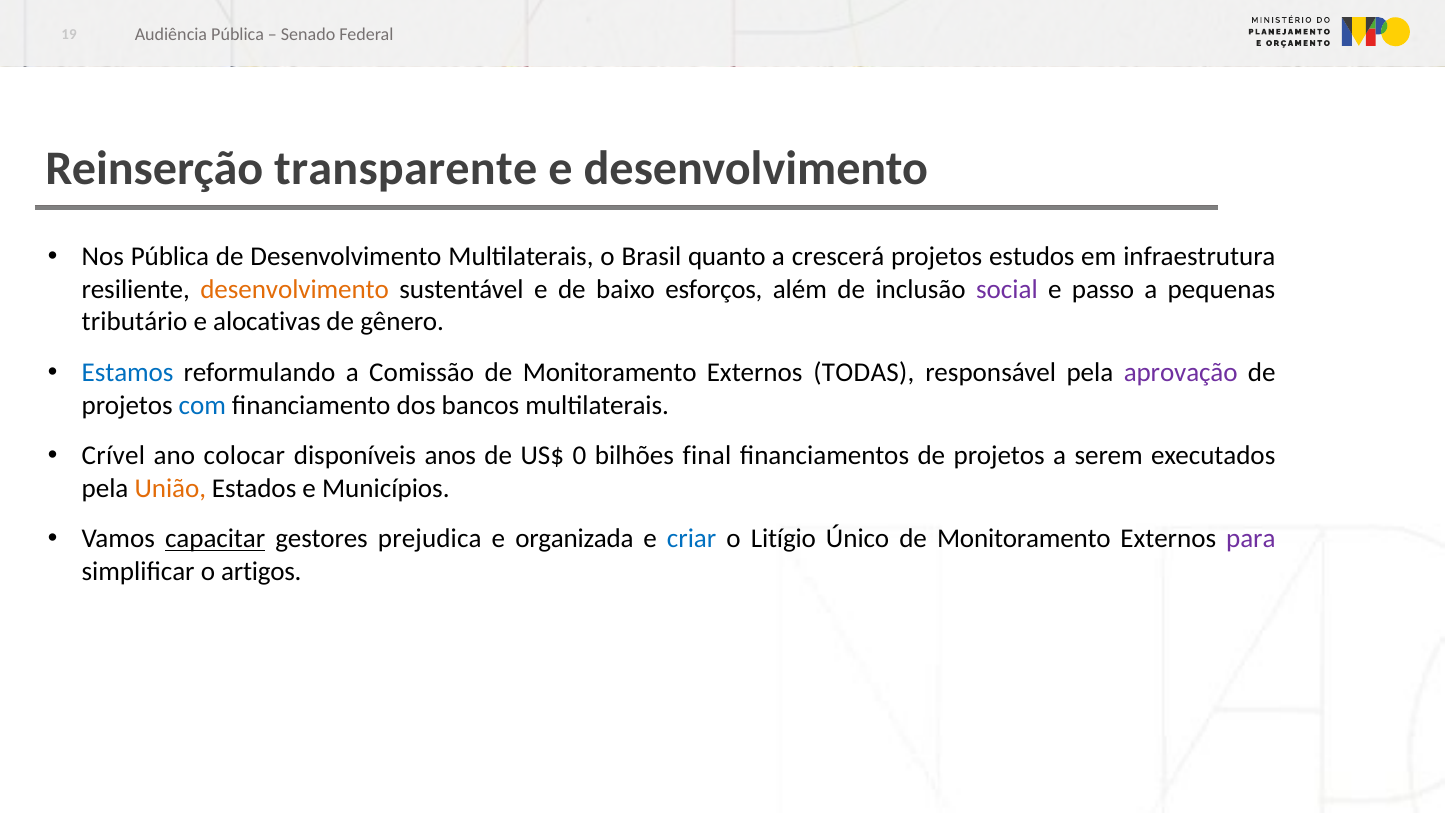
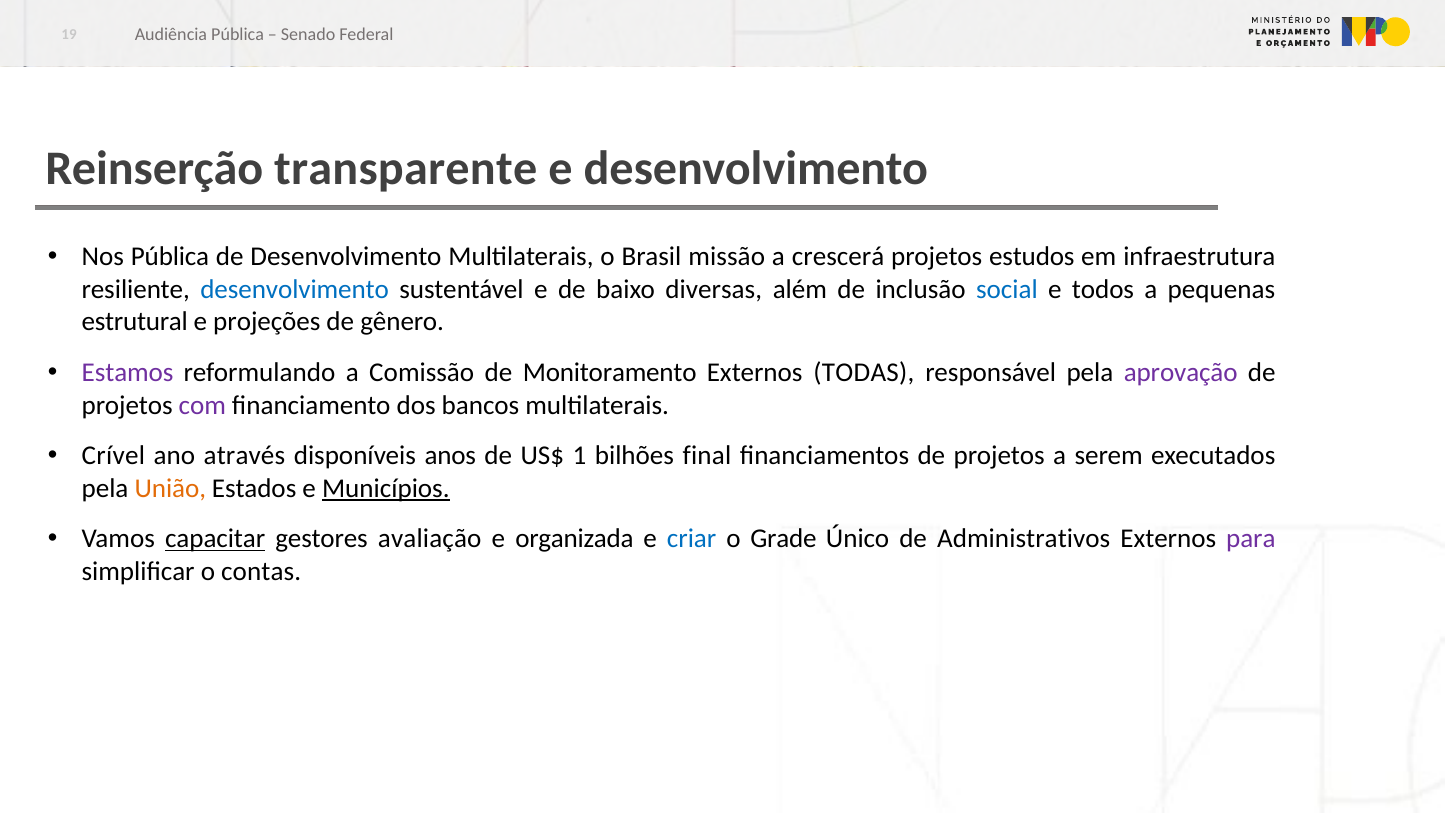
quanto: quanto -> missão (727, 257)
desenvolvimento colour: orange -> blue (295, 289)
esforços: esforços -> diversas (714, 289)
social colour: purple -> blue (1007, 289)
passo: passo -> todos (1103, 289)
tributário: tributário -> estrutural (135, 322)
alocativas: alocativas -> projeções (267, 322)
Estamos colour: blue -> purple (128, 373)
com colour: blue -> purple (202, 405)
colocar: colocar -> através (244, 456)
0: 0 -> 1 (580, 456)
Municípios underline: none -> present (386, 488)
prejudica: prejudica -> avaliação (430, 539)
Litígio: Litígio -> Grade (783, 539)
Único de Monitoramento: Monitoramento -> Administrativos (1024, 539)
artigos: artigos -> contas (261, 571)
